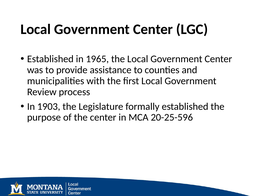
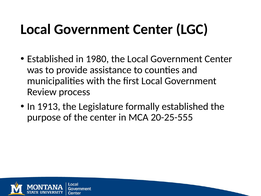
1965: 1965 -> 1980 (97, 59)
1903: 1903 -> 1913 (49, 106)
20-25-596: 20-25-596 -> 20-25-555 (172, 117)
